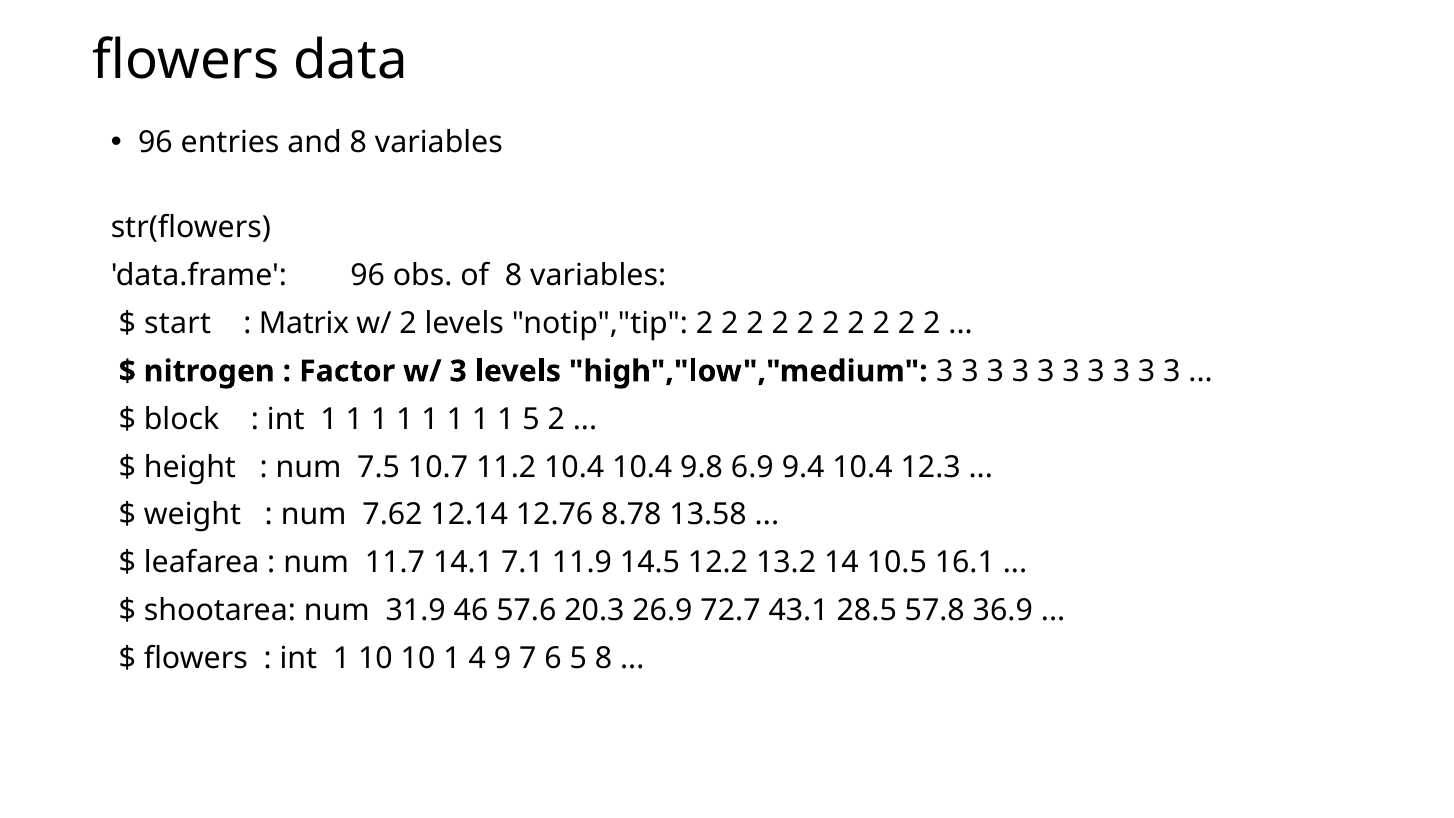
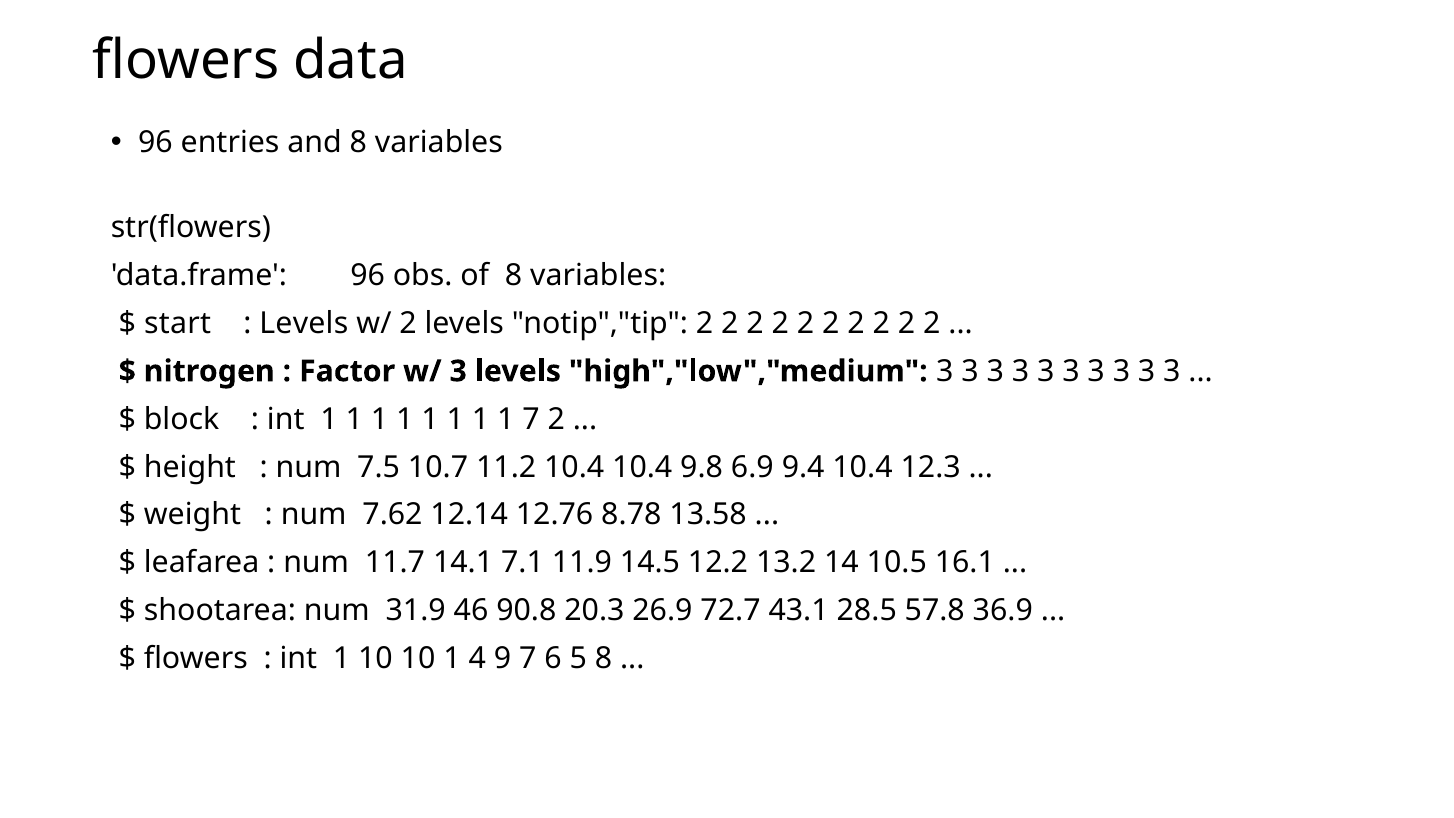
Matrix: Matrix -> Levels (304, 323)
1 5: 5 -> 7 (531, 419)
57.6: 57.6 -> 90.8 (526, 611)
